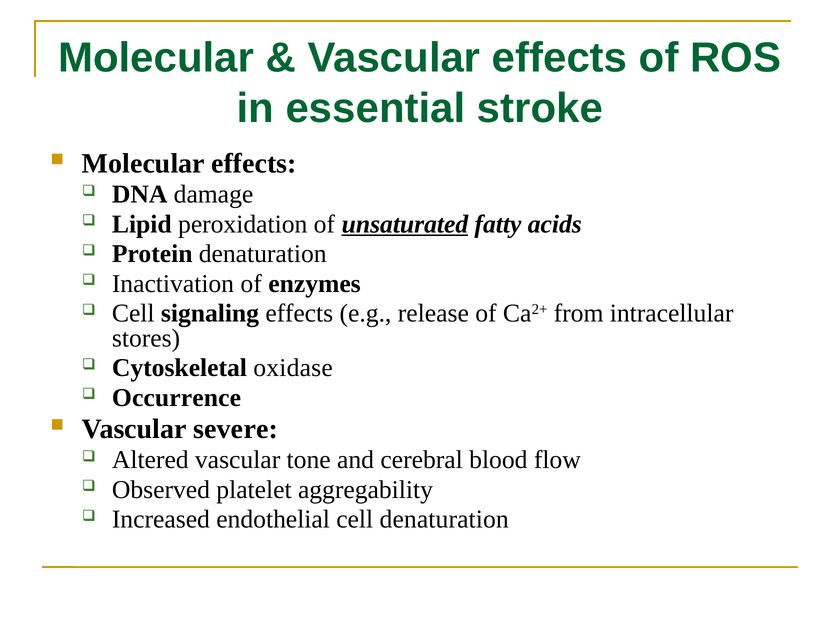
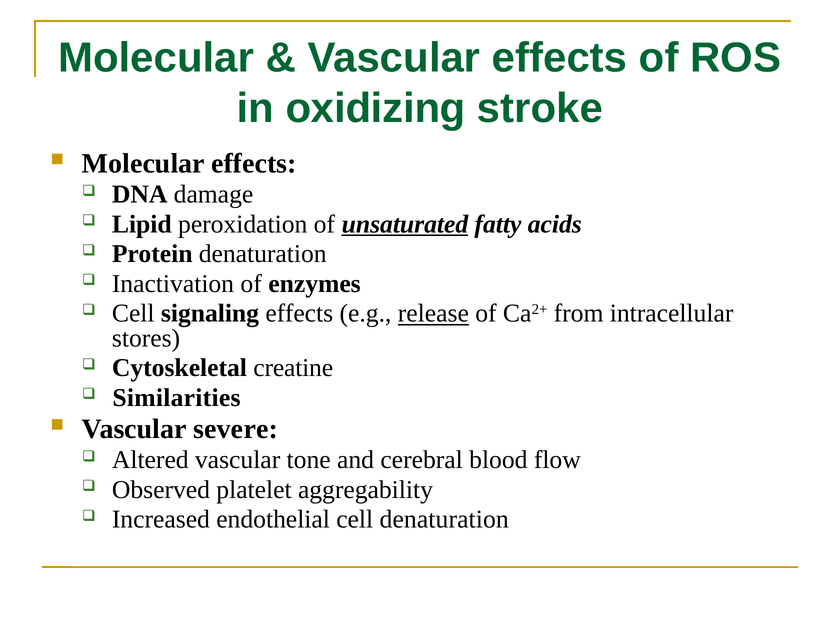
essential: essential -> oxidizing (376, 108)
release underline: none -> present (433, 314)
oxidase: oxidase -> creatine (293, 368)
Occurrence: Occurrence -> Similarities (176, 398)
